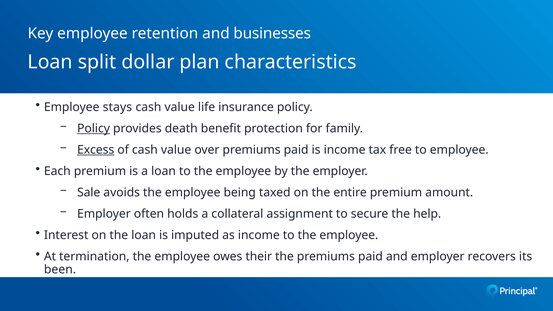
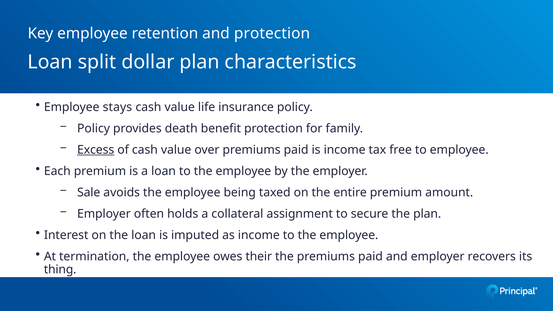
and businesses: businesses -> protection (272, 34)
Policy underline: present -> none (94, 128)
the help: help -> plan (427, 214)
been: been -> thing (60, 270)
